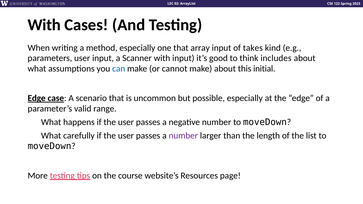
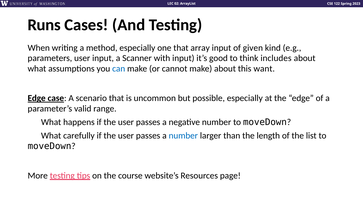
With: With -> Runs (44, 25)
takes: takes -> given (253, 48)
initial: initial -> want (264, 69)
number colour: purple -> blue (183, 136)
